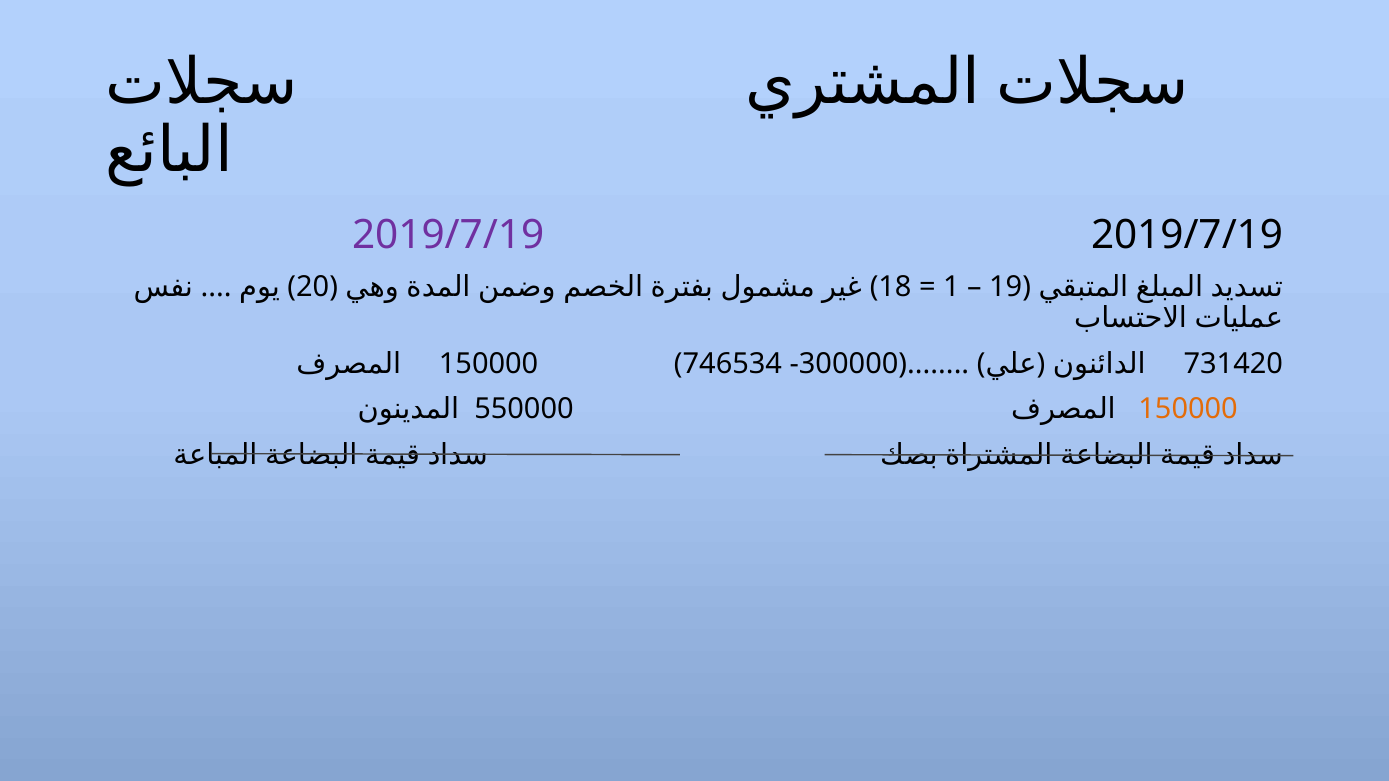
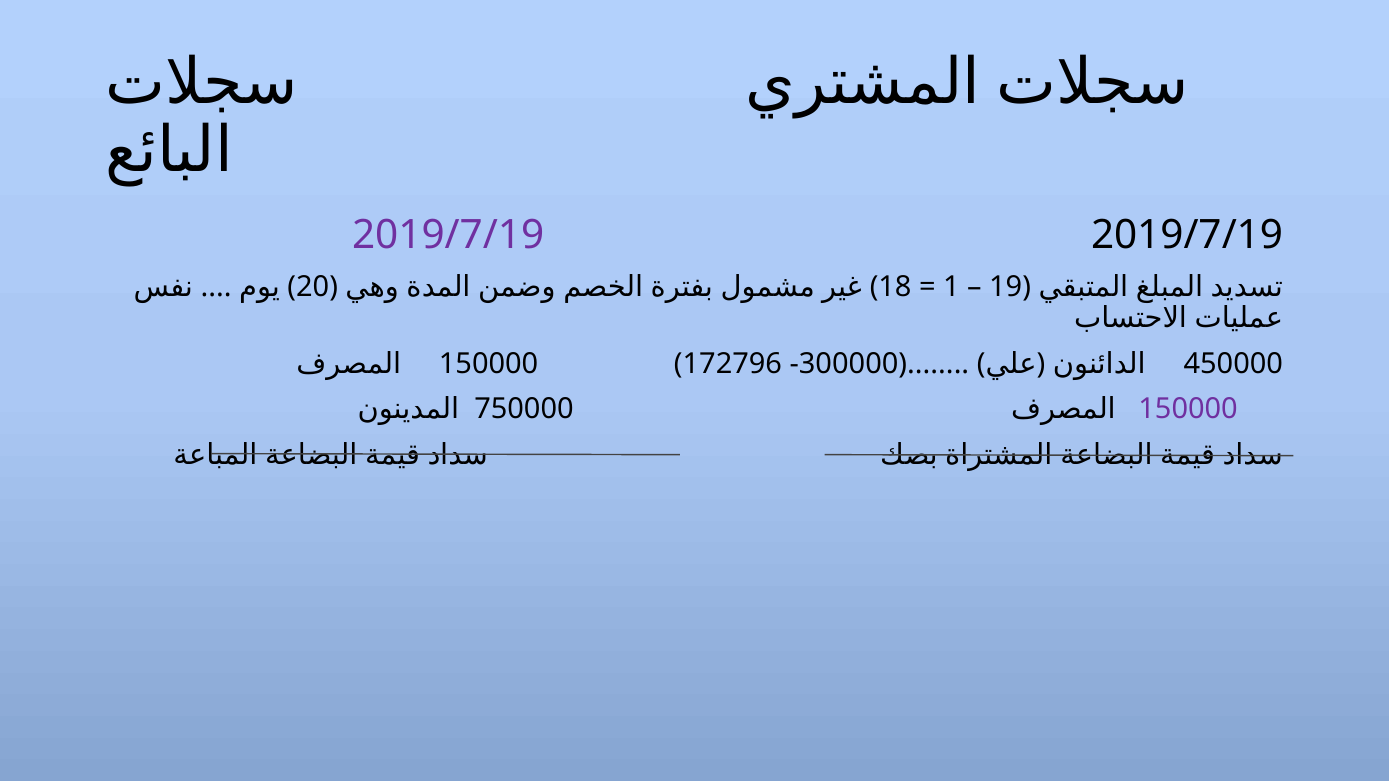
746534: 746534 -> 172796 (732, 364)
731420: 731420 -> 450000 (1233, 364)
550000: 550000 -> 750000 (524, 410)
150000 colour: orange -> purple (1188, 410)
